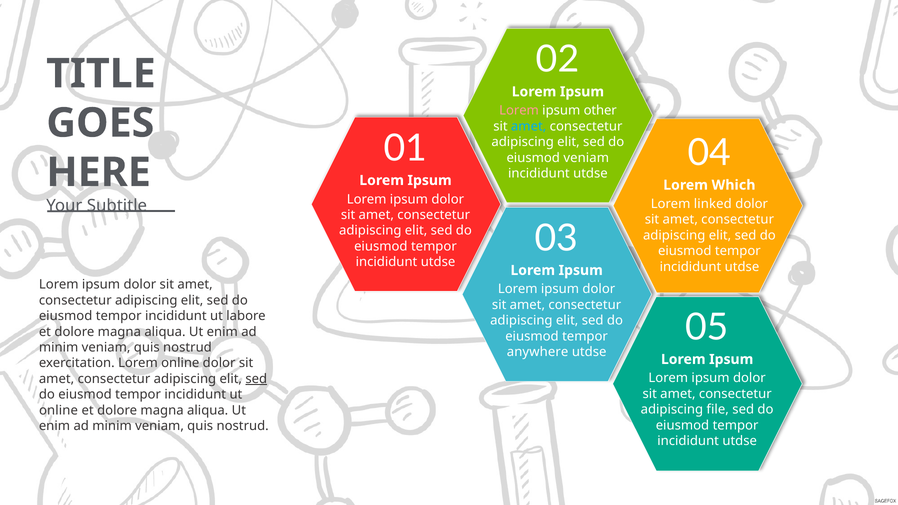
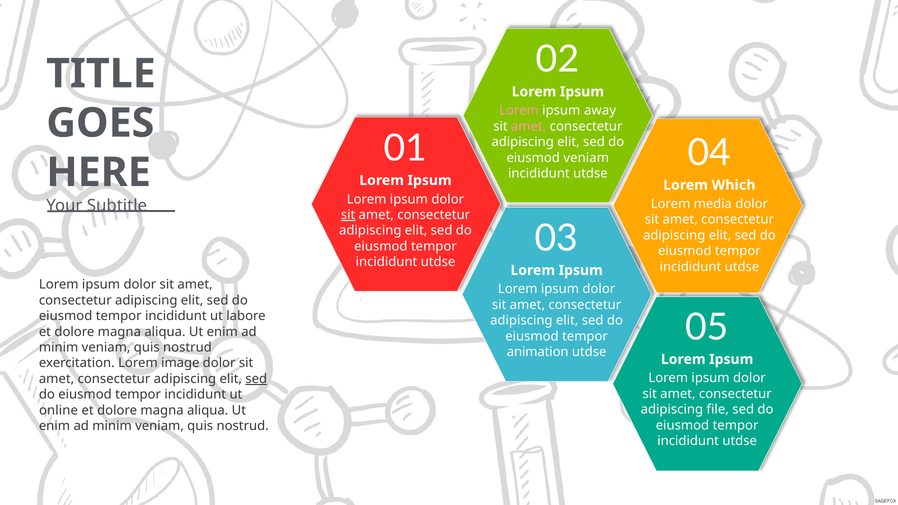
other: other -> away (600, 111)
amet colour: light blue -> pink (529, 126)
linked: linked -> media (713, 204)
sit underline: none -> present (348, 215)
anywhere: anywhere -> animation (538, 352)
Lorem online: online -> image (180, 363)
